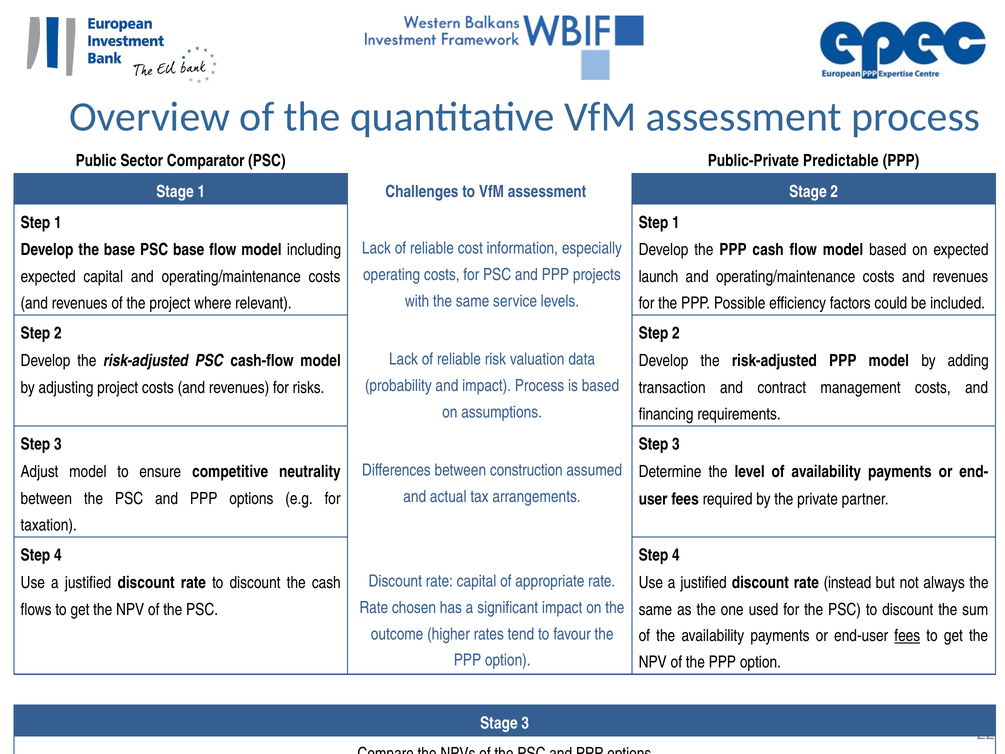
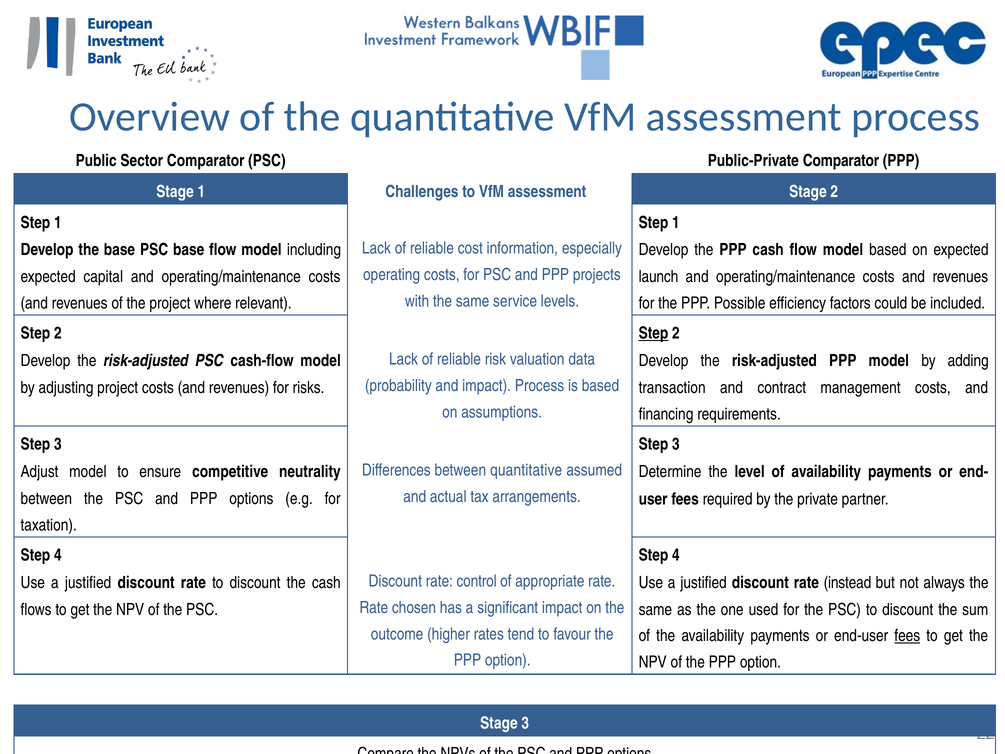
Public-Private Predictable: Predictable -> Comparator (841, 161)
Step underline: none -> present (653, 333)
between construction: construction -> quantitative (526, 470)
rate capital: capital -> control (477, 581)
